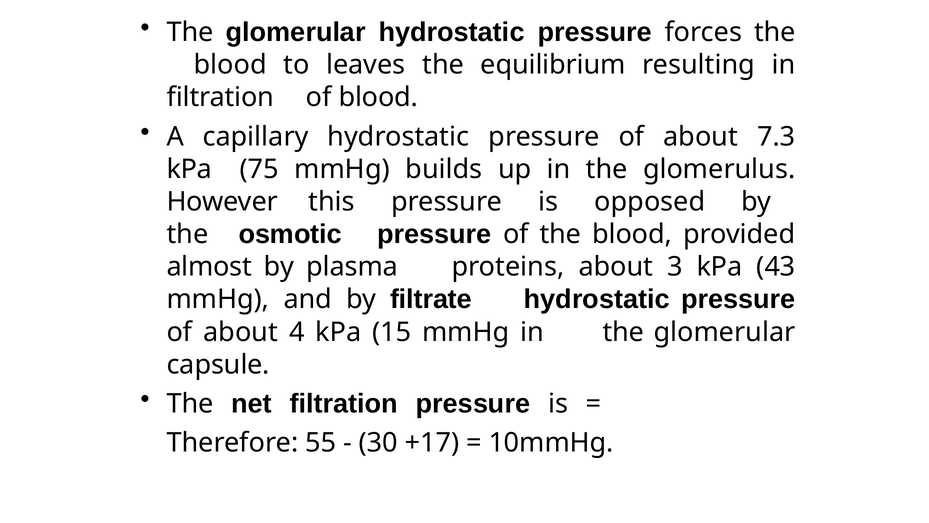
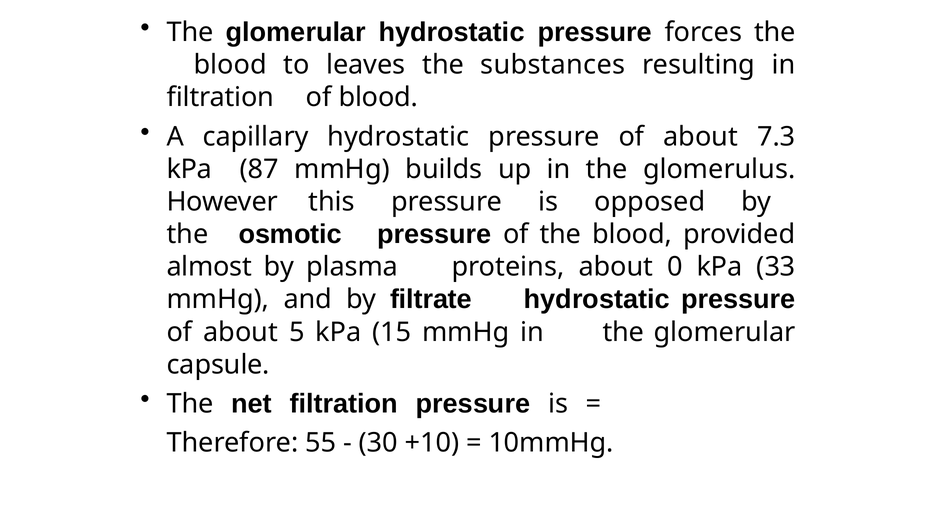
equilibrium: equilibrium -> substances (553, 65)
75: 75 -> 87 (259, 169)
3: 3 -> 0 (675, 267)
43: 43 -> 33 (776, 267)
4: 4 -> 5 (297, 332)
+17: +17 -> +10 (432, 442)
